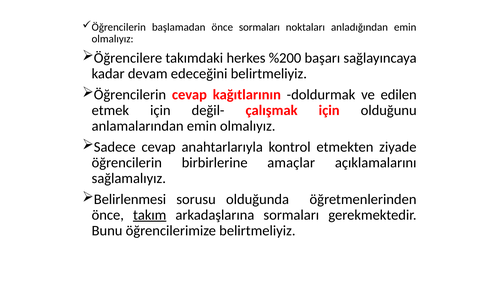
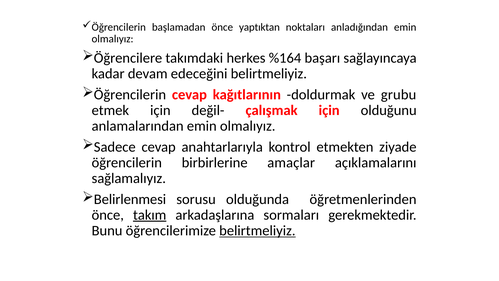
önce sormaları: sormaları -> yaptıktan (259, 27)
%200: %200 -> %164 (285, 58)
edilen: edilen -> grubu (399, 94)
belirtmeliyiz underline: none -> present (257, 230)
